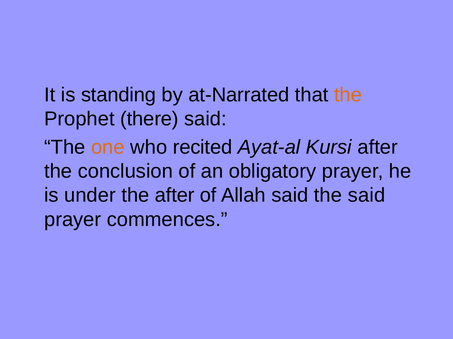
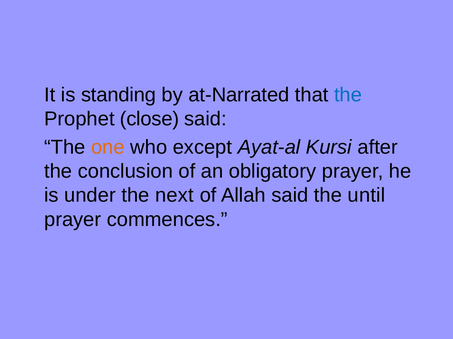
the colour: orange -> blue (348, 95)
there: there -> close (150, 119)
recited: recited -> except (202, 147)
the after: after -> next (174, 196)
the said: said -> until (367, 196)
